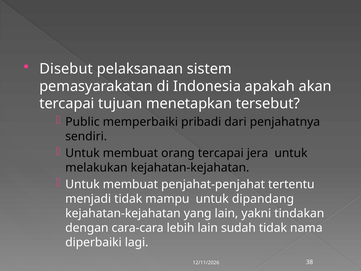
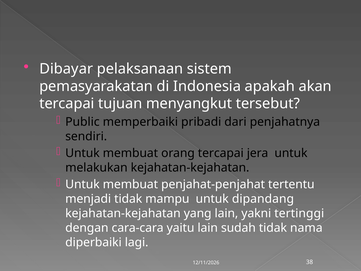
Disebut: Disebut -> Dibayar (66, 69)
menetapkan: menetapkan -> menyangkut (189, 104)
tindakan: tindakan -> tertinggi (299, 213)
lebih: lebih -> yaitu (181, 228)
